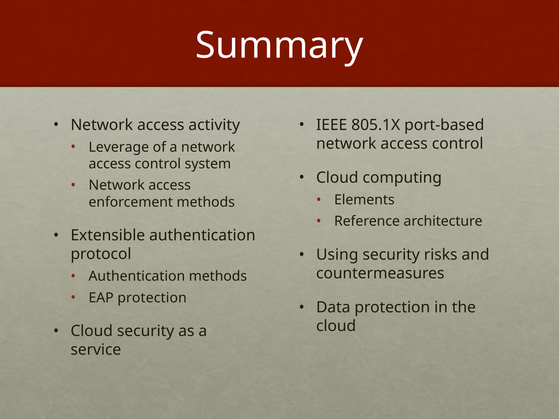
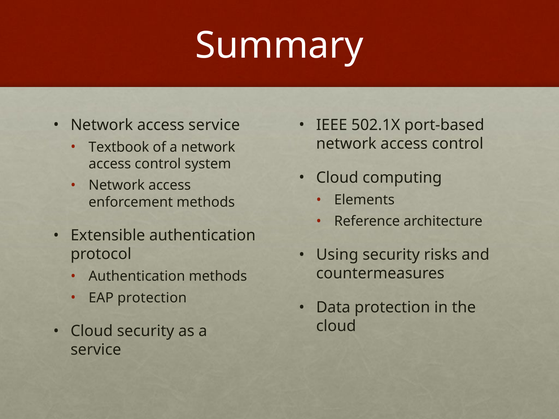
access activity: activity -> service (214, 125)
805.1X: 805.1X -> 502.1X (376, 125)
Leverage: Leverage -> Textbook (119, 147)
